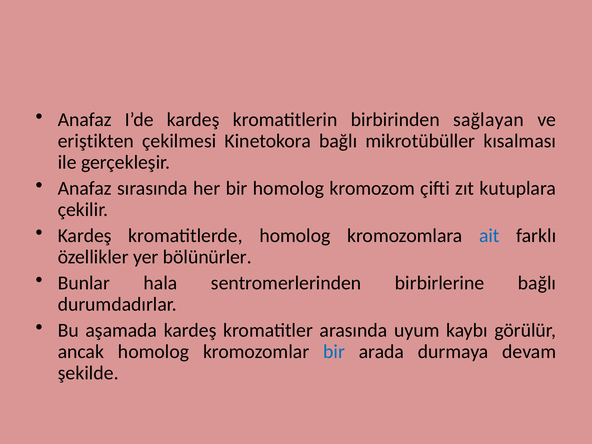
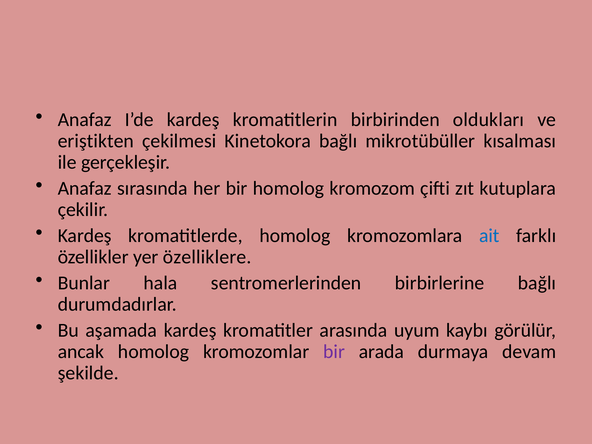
sağlayan: sağlayan -> oldukları (489, 120)
bölünürler: bölünürler -> özelliklere (207, 257)
bir colour: blue -> purple (334, 352)
